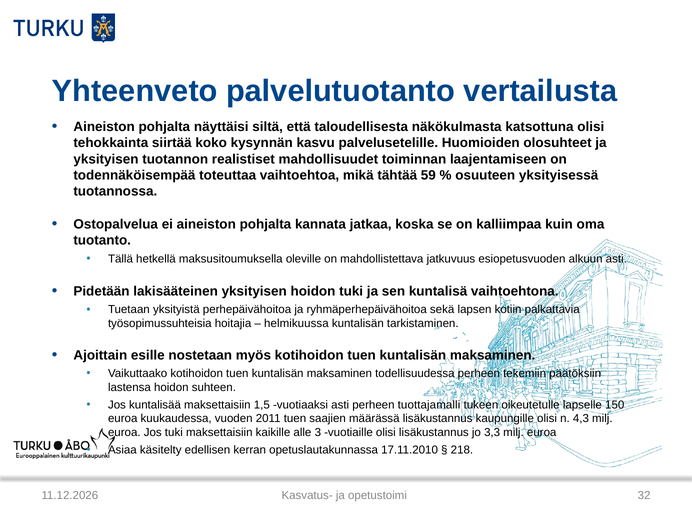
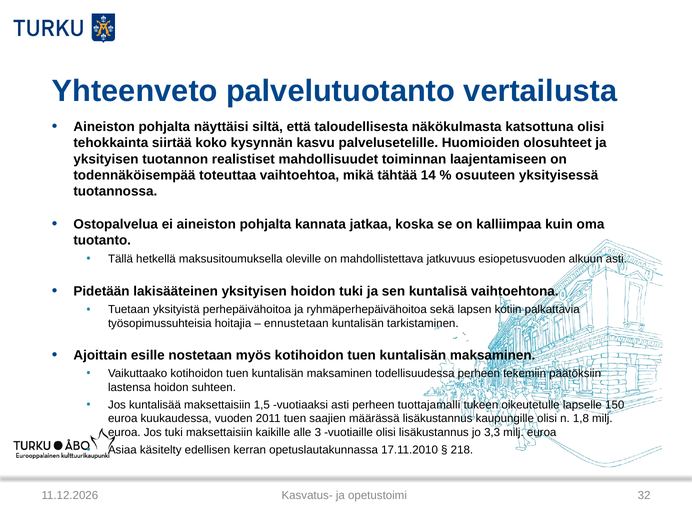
59: 59 -> 14 (428, 175)
helmikuussa: helmikuussa -> ennustetaan (296, 324)
4,3: 4,3 -> 1,8 (581, 419)
